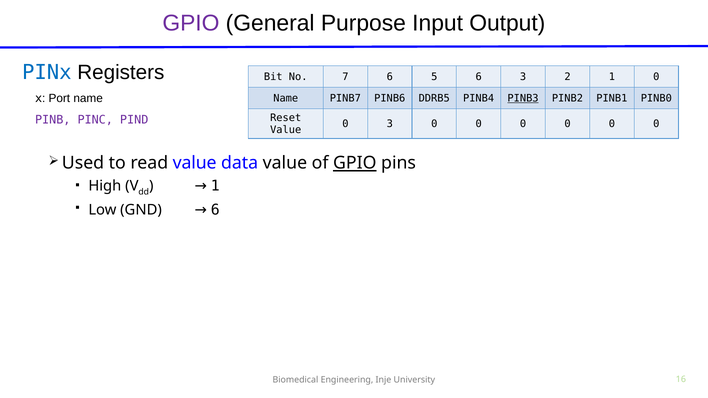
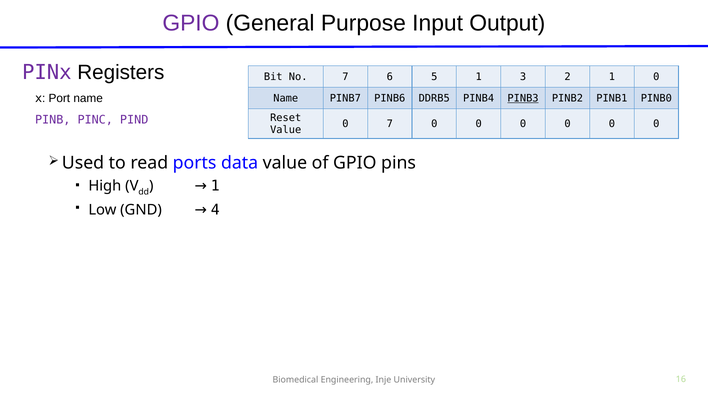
PINx colour: blue -> purple (47, 72)
5 6: 6 -> 1 (479, 77)
0 3: 3 -> 7 (390, 124)
read value: value -> ports (195, 163)
GPIO underline: present -> none (355, 163)
6: 6 -> 4 (215, 210)
